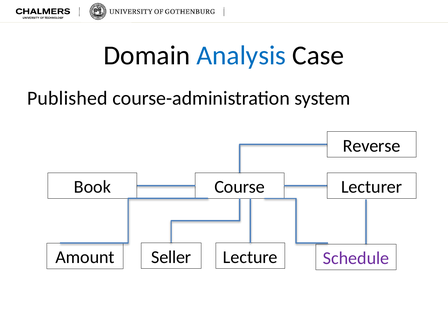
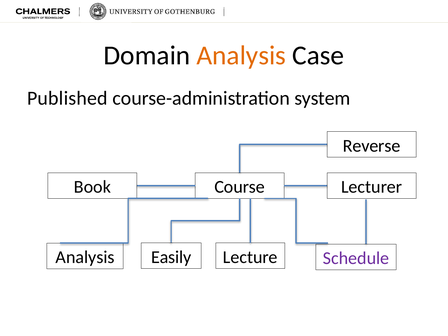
Analysis colour: blue -> orange (241, 55)
Seller: Seller -> Easily (171, 257)
Amount: Amount -> Analysis (85, 257)
